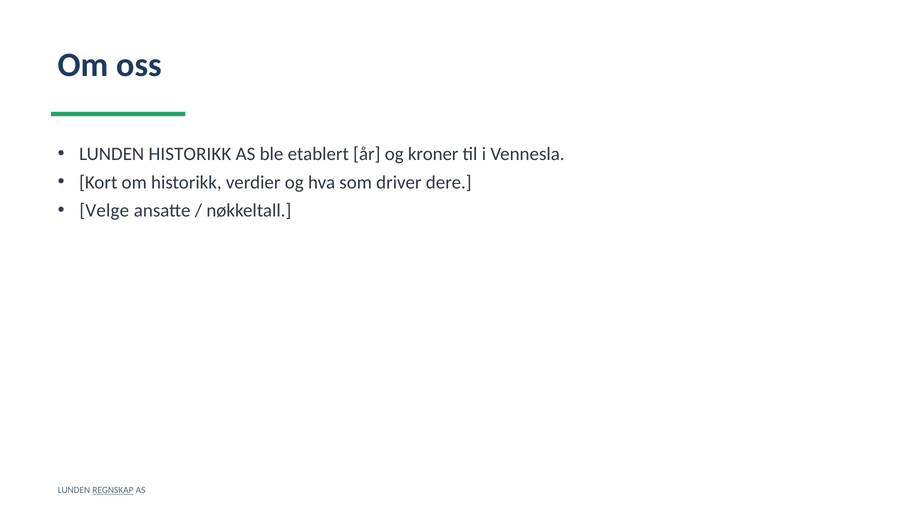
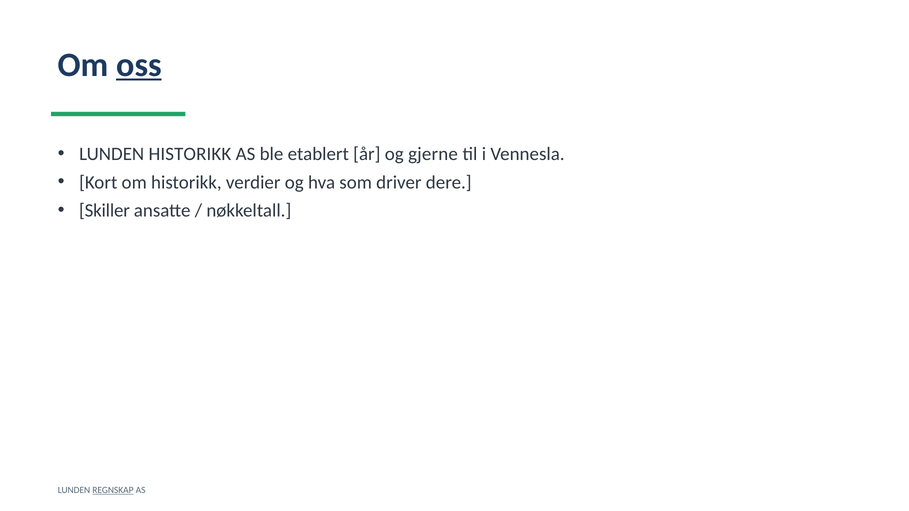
oss underline: none -> present (139, 65)
kroner: kroner -> gjerne (433, 154)
Velge: Velge -> Skiller (104, 211)
